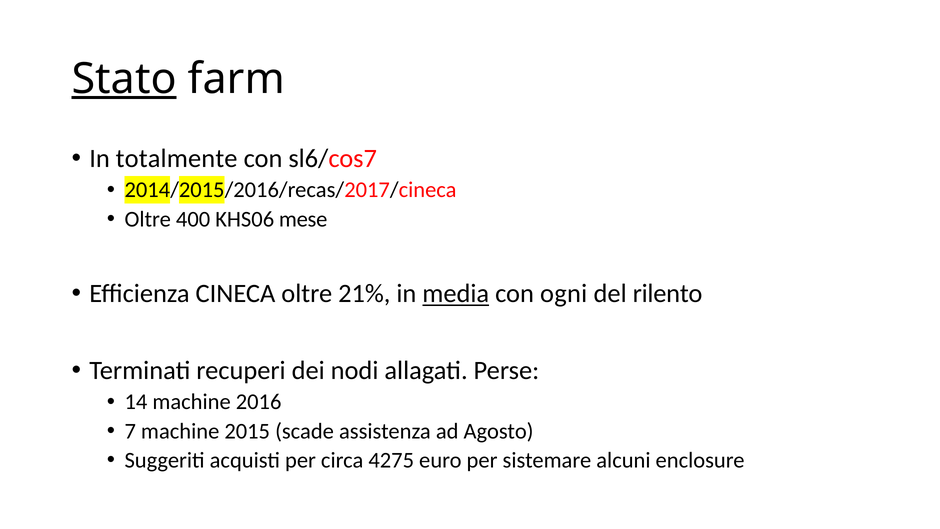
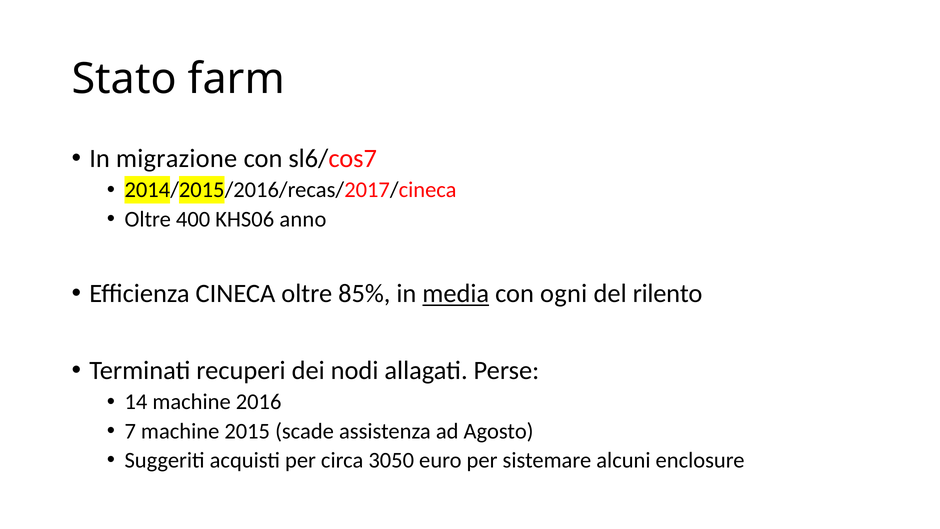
Stato underline: present -> none (124, 79)
totalmente: totalmente -> migrazione (177, 158)
mese: mese -> anno (303, 219)
21%: 21% -> 85% (364, 294)
4275: 4275 -> 3050 (391, 460)
